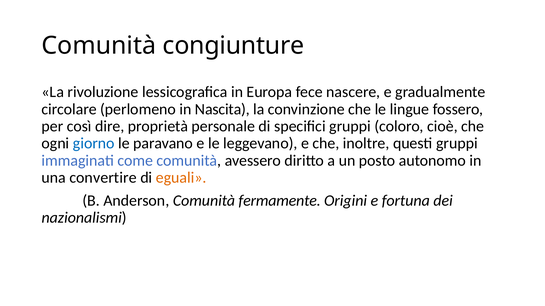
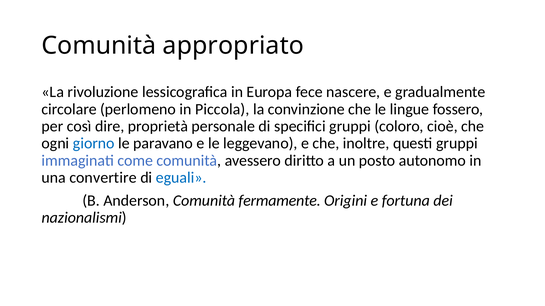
congiunture: congiunture -> appropriato (233, 46)
Nascita: Nascita -> Piccola (222, 109)
eguali colour: orange -> blue (181, 178)
